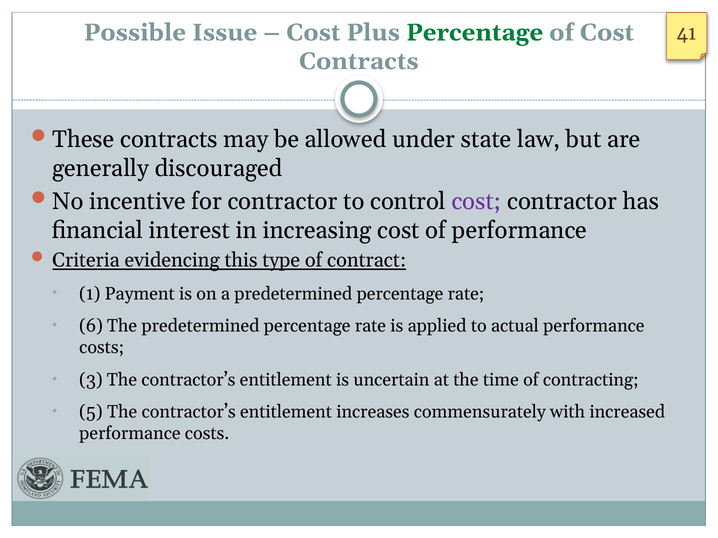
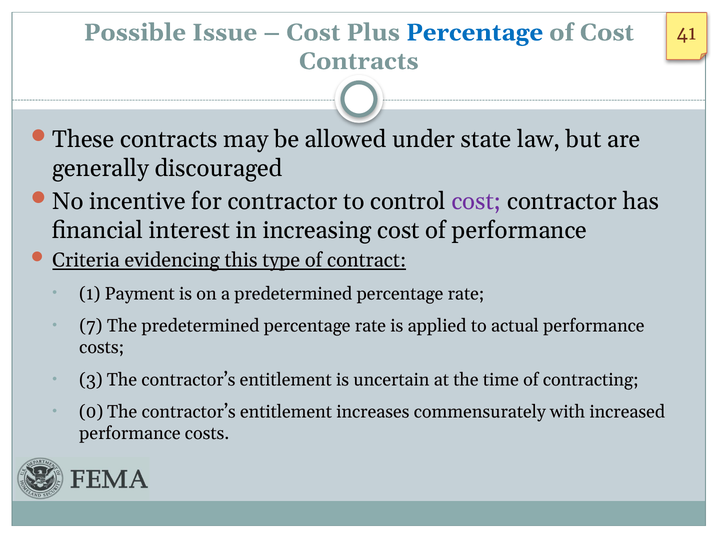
Percentage colour: green -> blue (475, 33)
6: 6 -> 7 (91, 326)
5: 5 -> 0 (91, 412)
